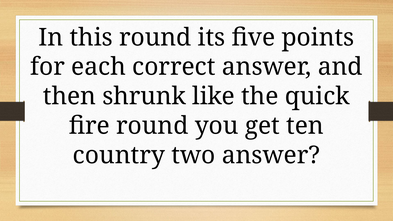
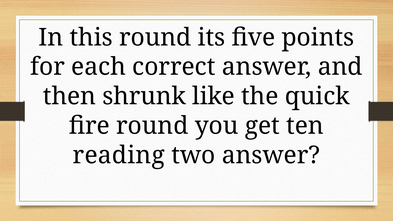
country: country -> reading (119, 155)
